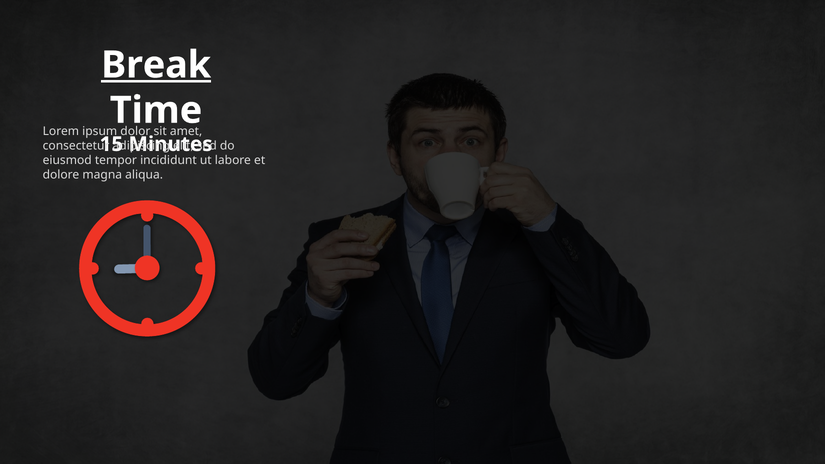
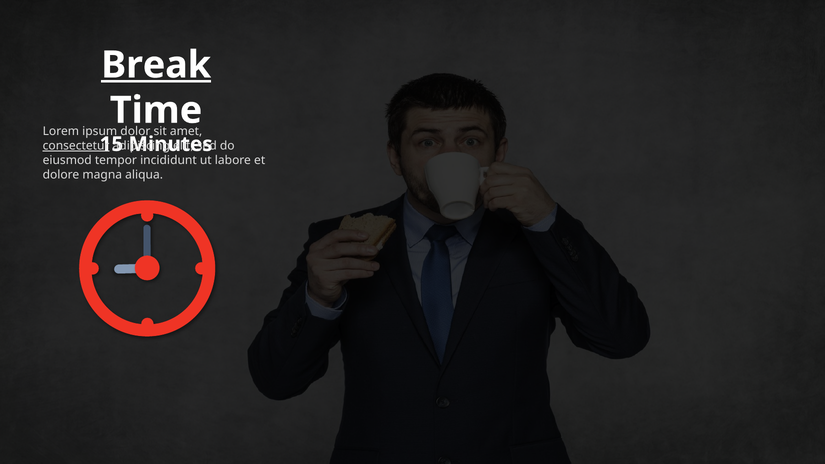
consectetur underline: none -> present (76, 146)
